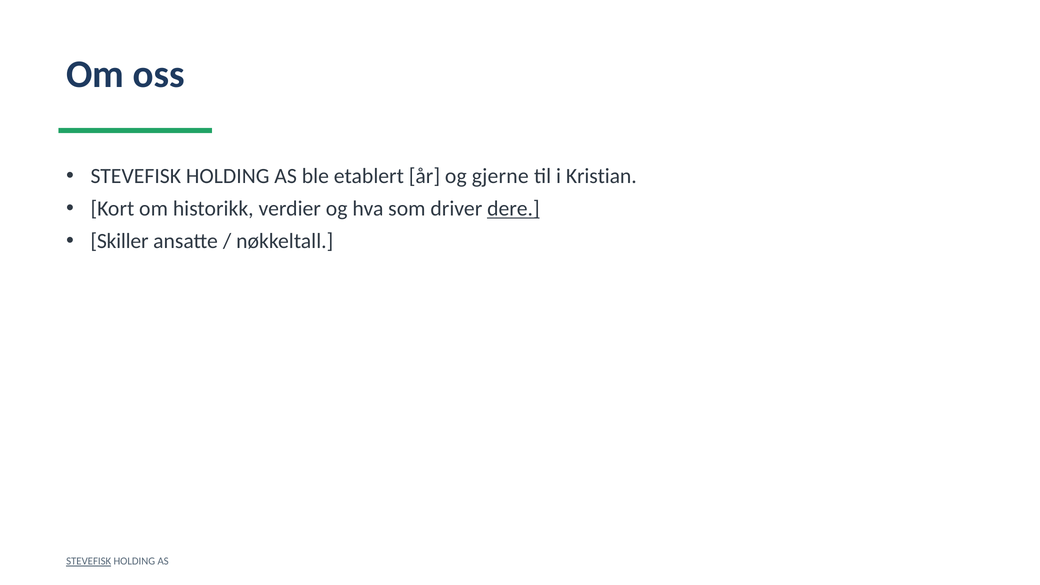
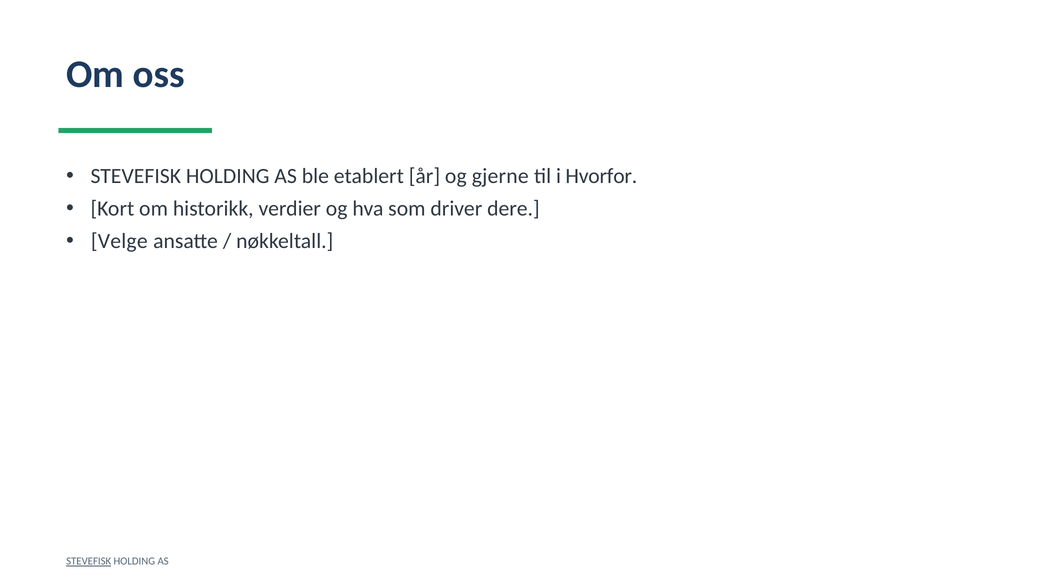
Kristian: Kristian -> Hvorfor (601, 176)
dere underline: present -> none (513, 209)
Skiller: Skiller -> Velge (119, 241)
